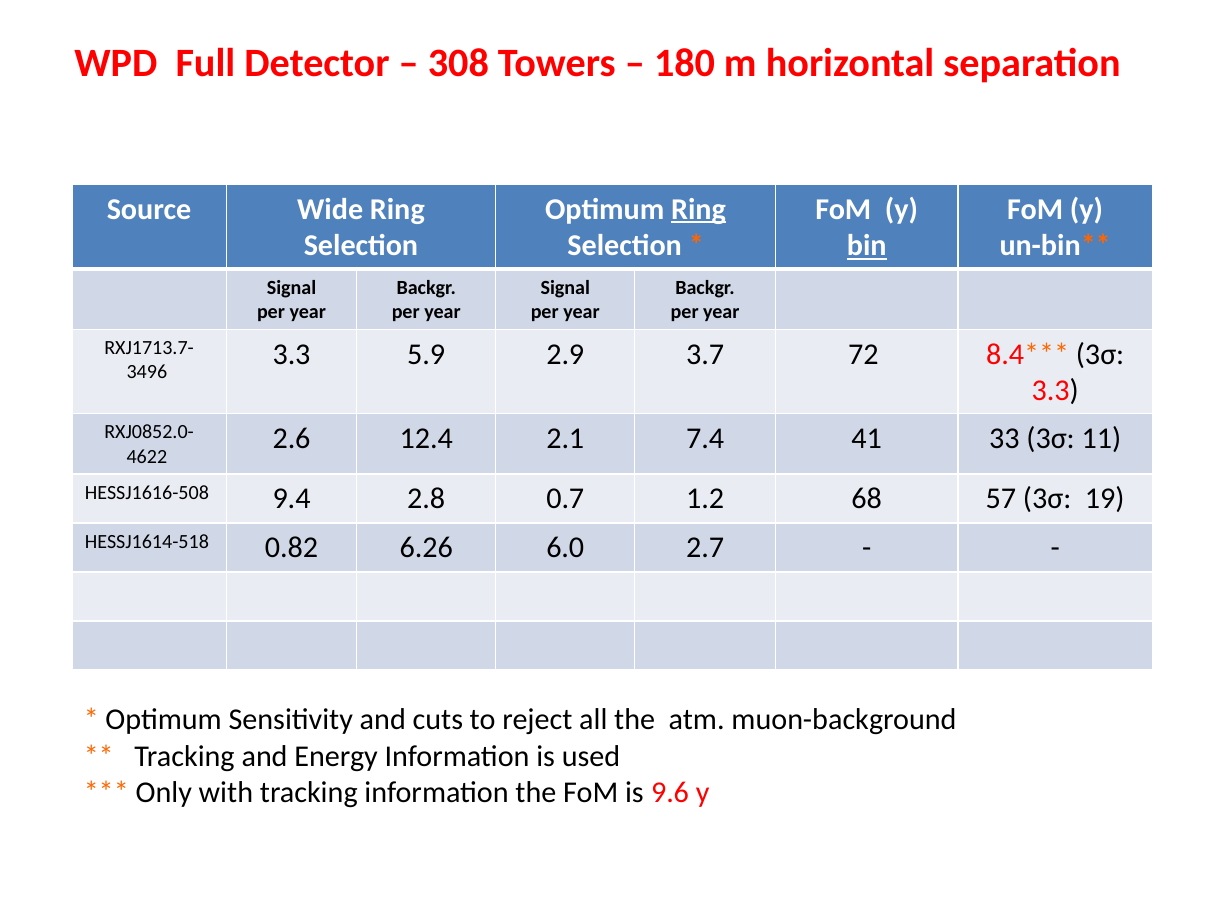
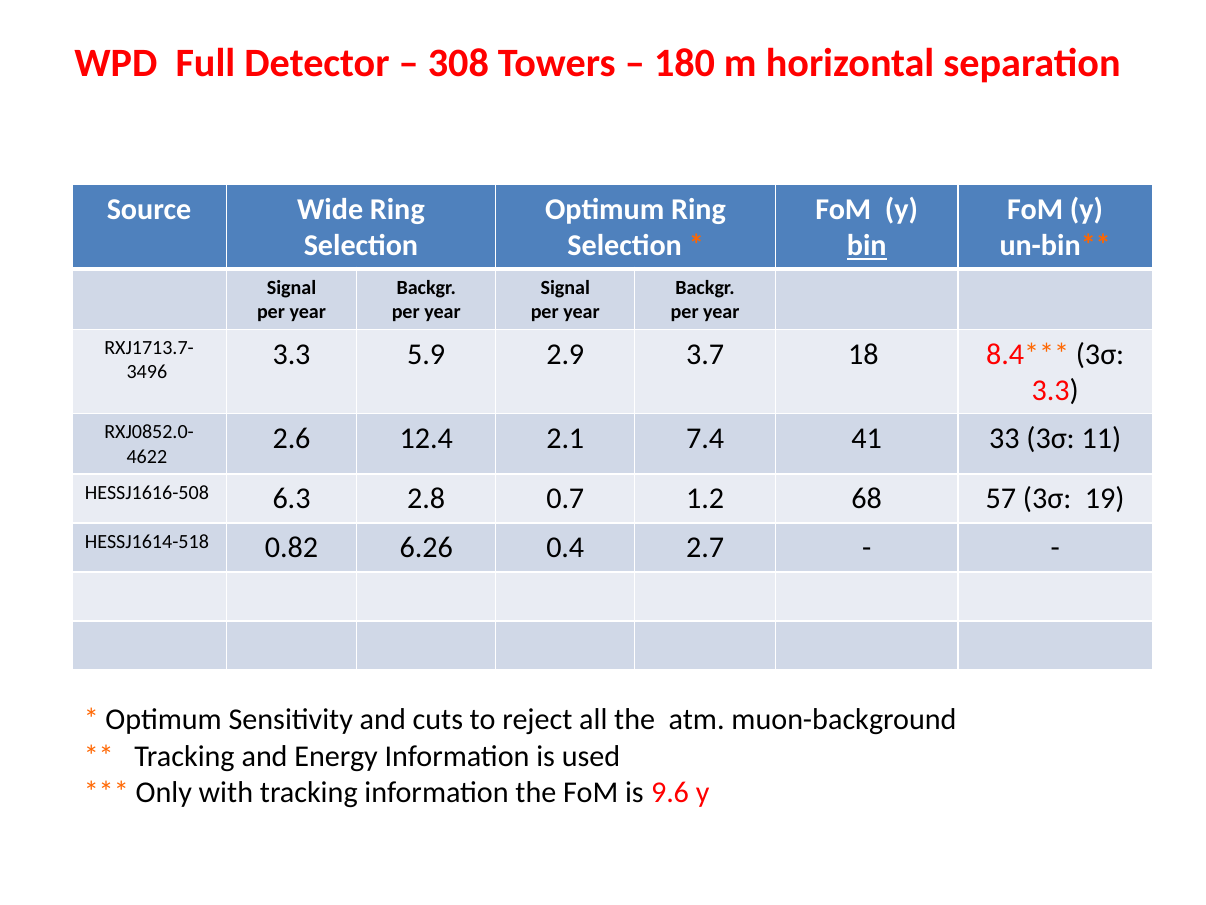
Ring underline: present -> none (699, 209)
72: 72 -> 18 (863, 354)
9.4: 9.4 -> 6.3 (292, 499)
6.0: 6.0 -> 0.4 (565, 548)
